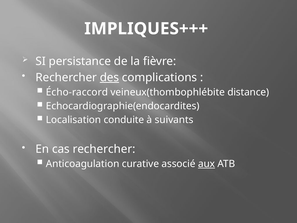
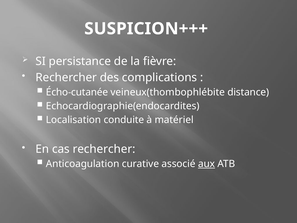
IMPLIQUES+++: IMPLIQUES+++ -> SUSPICION+++ (146, 29)
des underline: present -> none (109, 77)
Écho-raccord: Écho-raccord -> Écho-cutanée (77, 92)
suivants: suivants -> matériel (174, 120)
